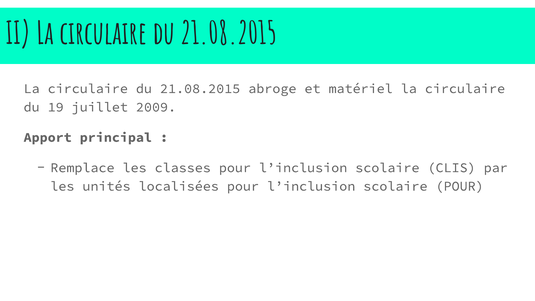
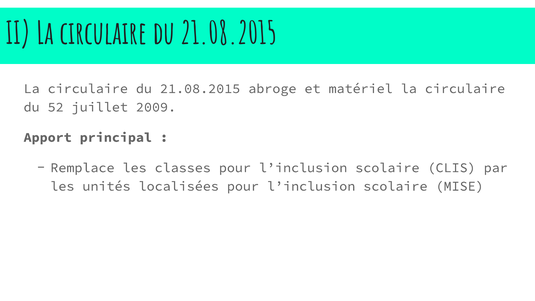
19: 19 -> 52 (56, 107)
scolaire POUR: POUR -> MISE (460, 186)
